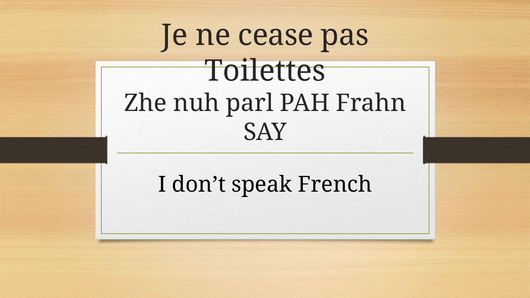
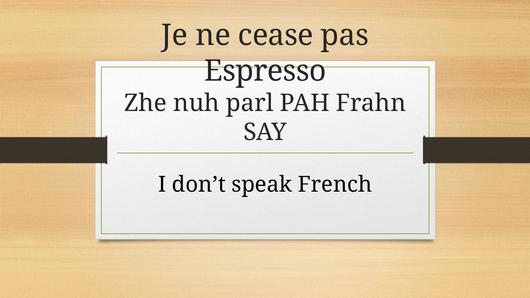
Toilettes: Toilettes -> Espresso (265, 71)
